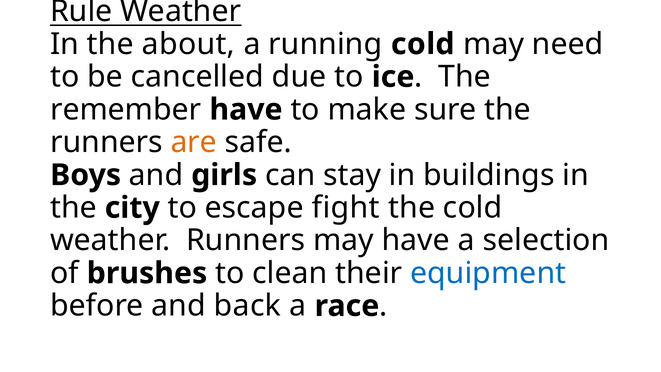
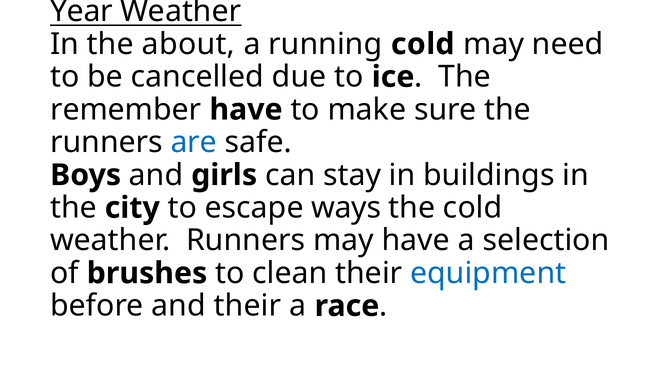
Rule: Rule -> Year (81, 11)
are colour: orange -> blue (194, 142)
fight: fight -> ways (346, 208)
and back: back -> their (248, 306)
